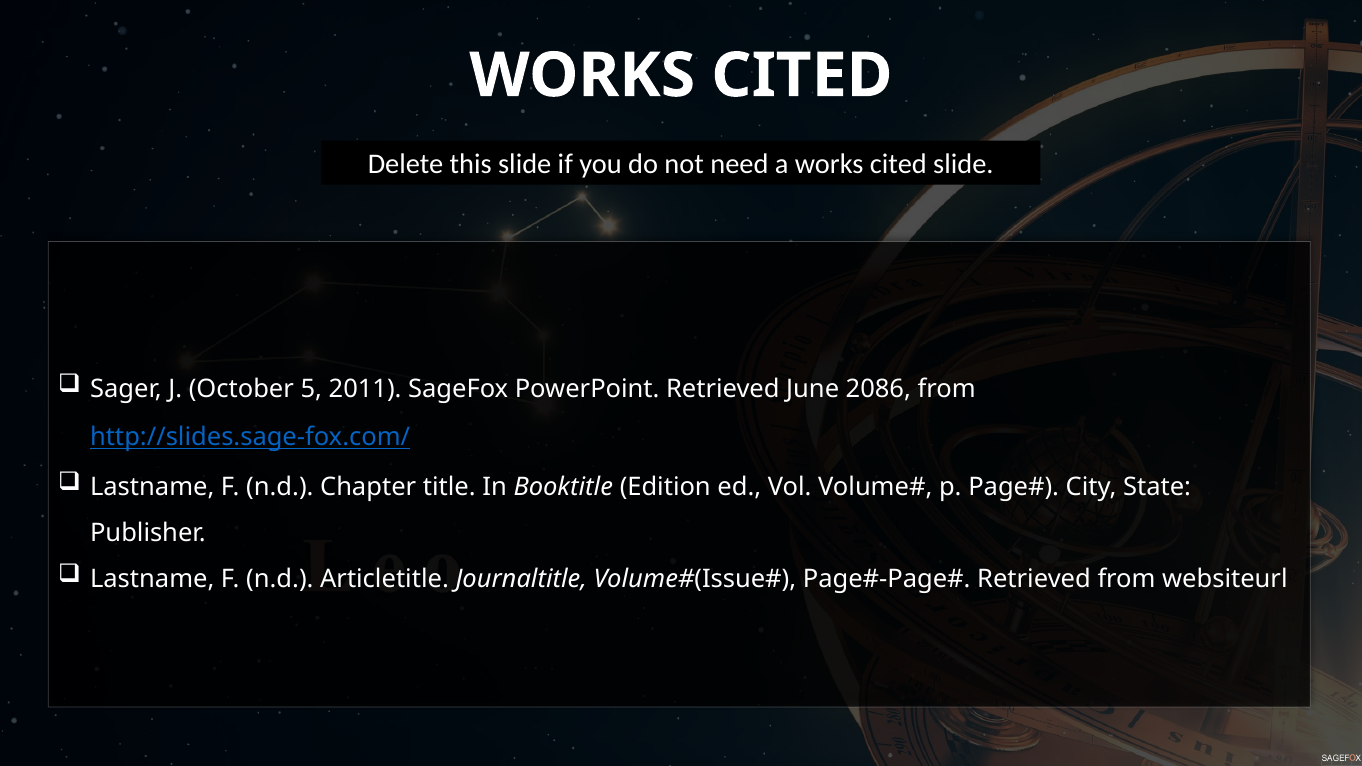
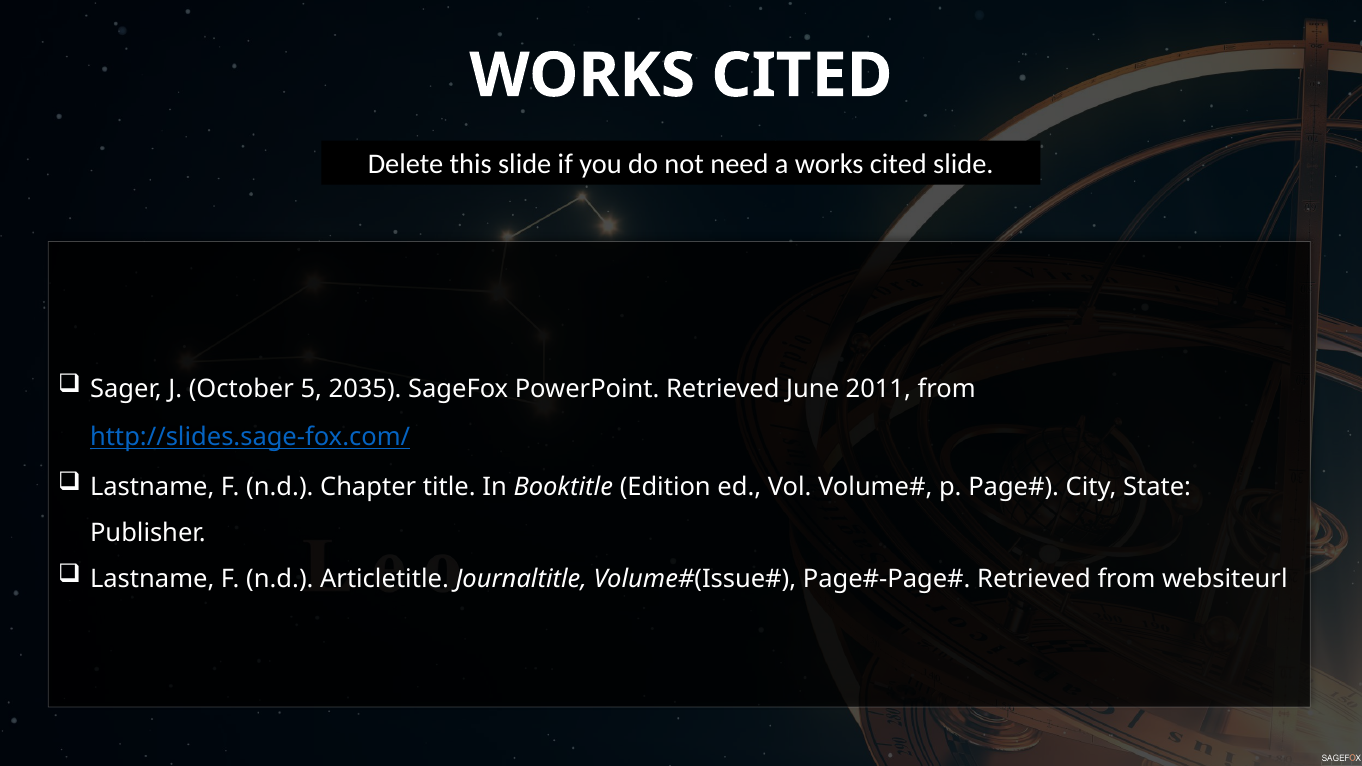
2011: 2011 -> 2035 (365, 389)
2086: 2086 -> 2011 (878, 389)
